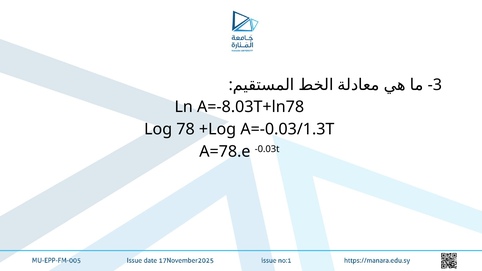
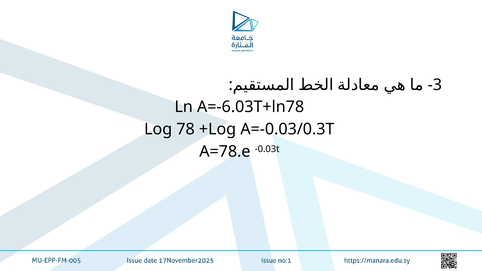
A=-8.03T+ln78: A=-8.03T+ln78 -> A=-6.03T+ln78 (251, 107)
A=-0.03/1.3T: A=-0.03/1.3T -> A=-0.03/0.3T (287, 129)
